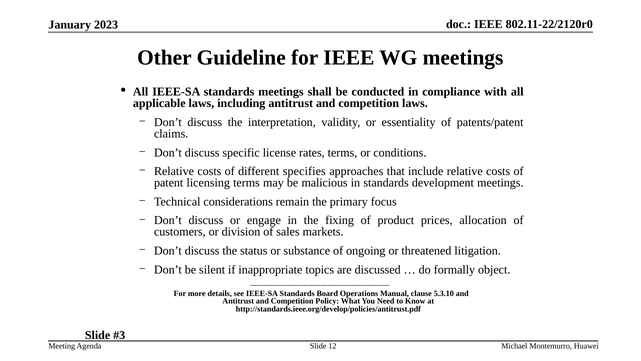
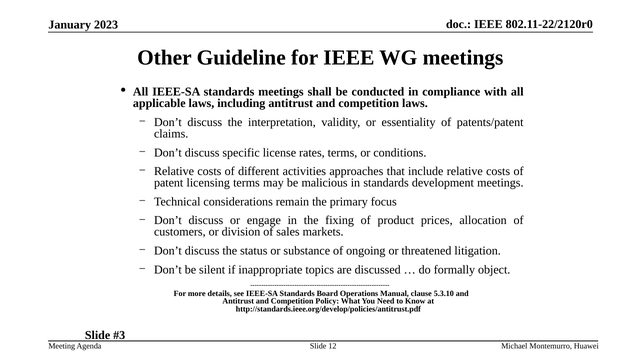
specifies: specifies -> activities (304, 171)
